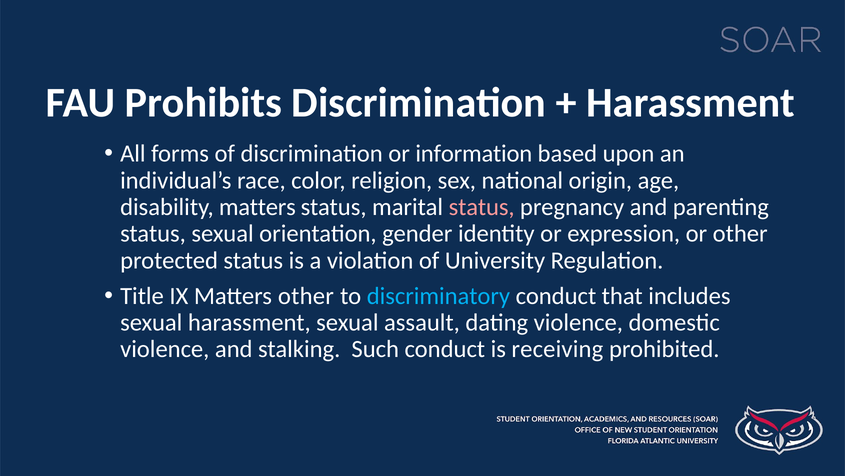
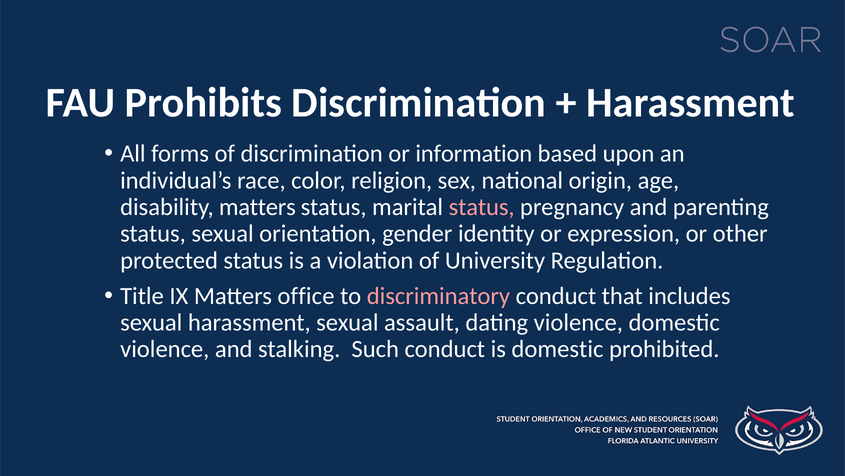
Matters other: other -> office (306, 295)
discriminatory colour: light blue -> pink (438, 295)
is receiving: receiving -> domestic (557, 349)
